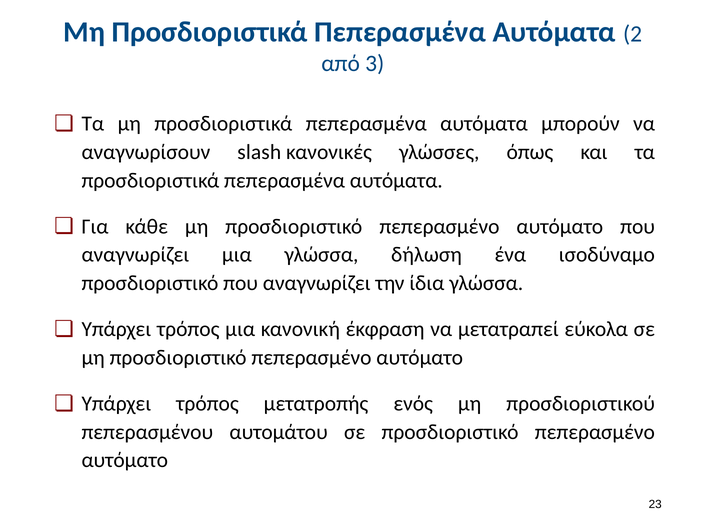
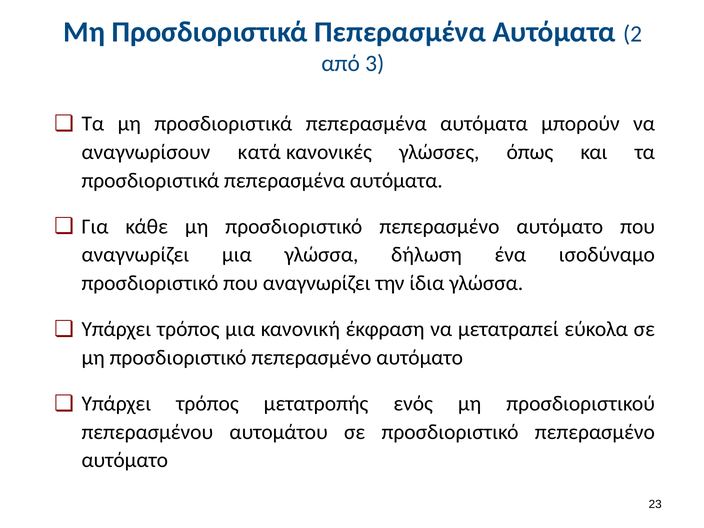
slash: slash -> κατά (259, 152)
